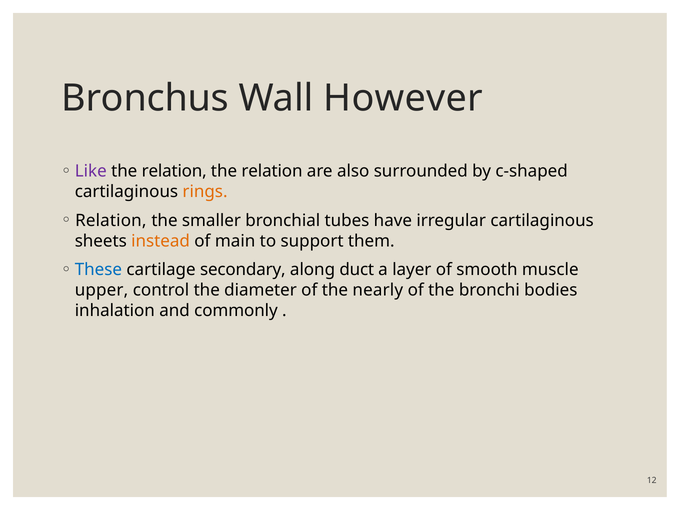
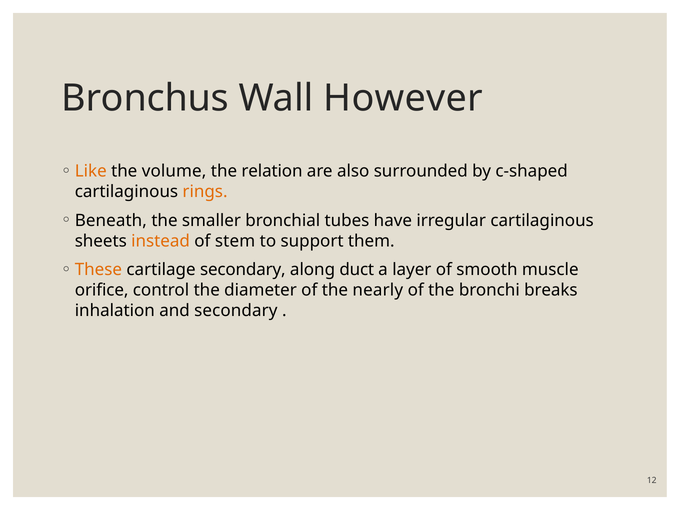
Like colour: purple -> orange (91, 171)
relation: relation -> volume (174, 171)
Relation: Relation -> Beneath (111, 221)
main: main -> stem (235, 241)
These colour: blue -> orange (98, 270)
upper: upper -> orifice (102, 290)
bodies: bodies -> breaks (551, 290)
and commonly: commonly -> secondary (236, 311)
